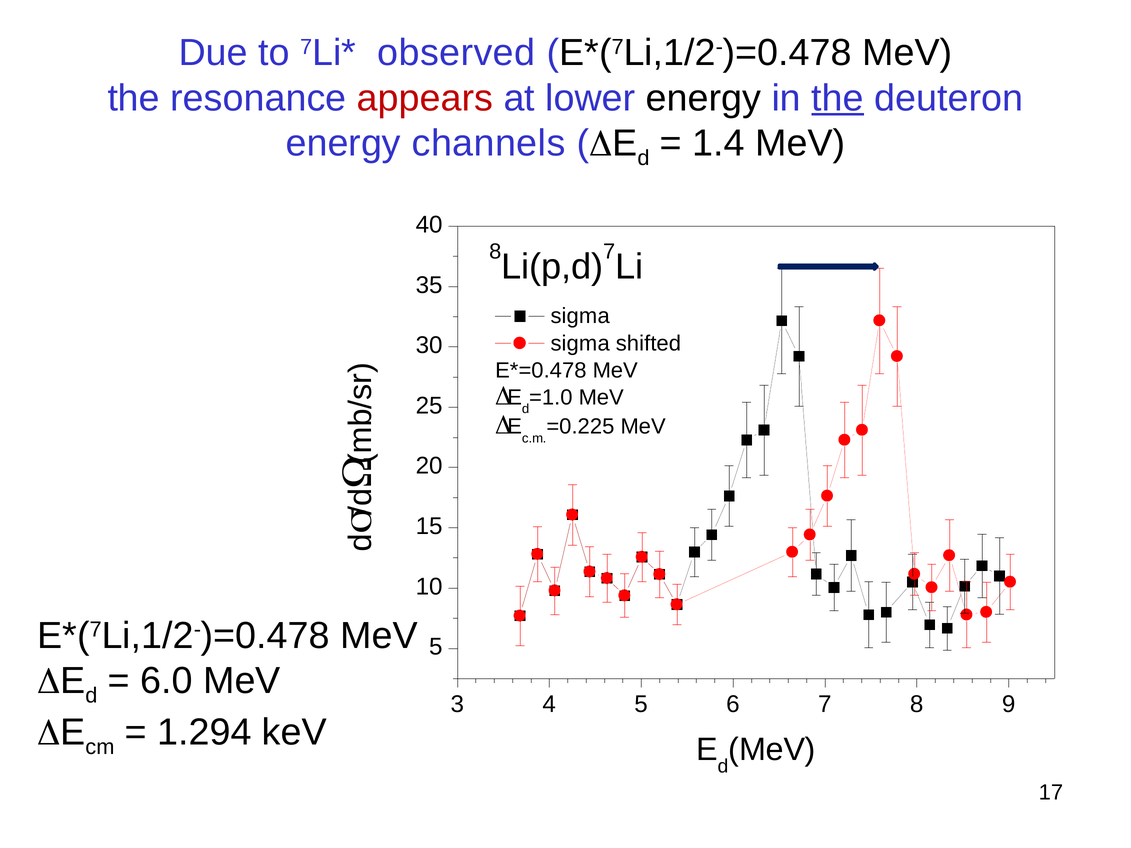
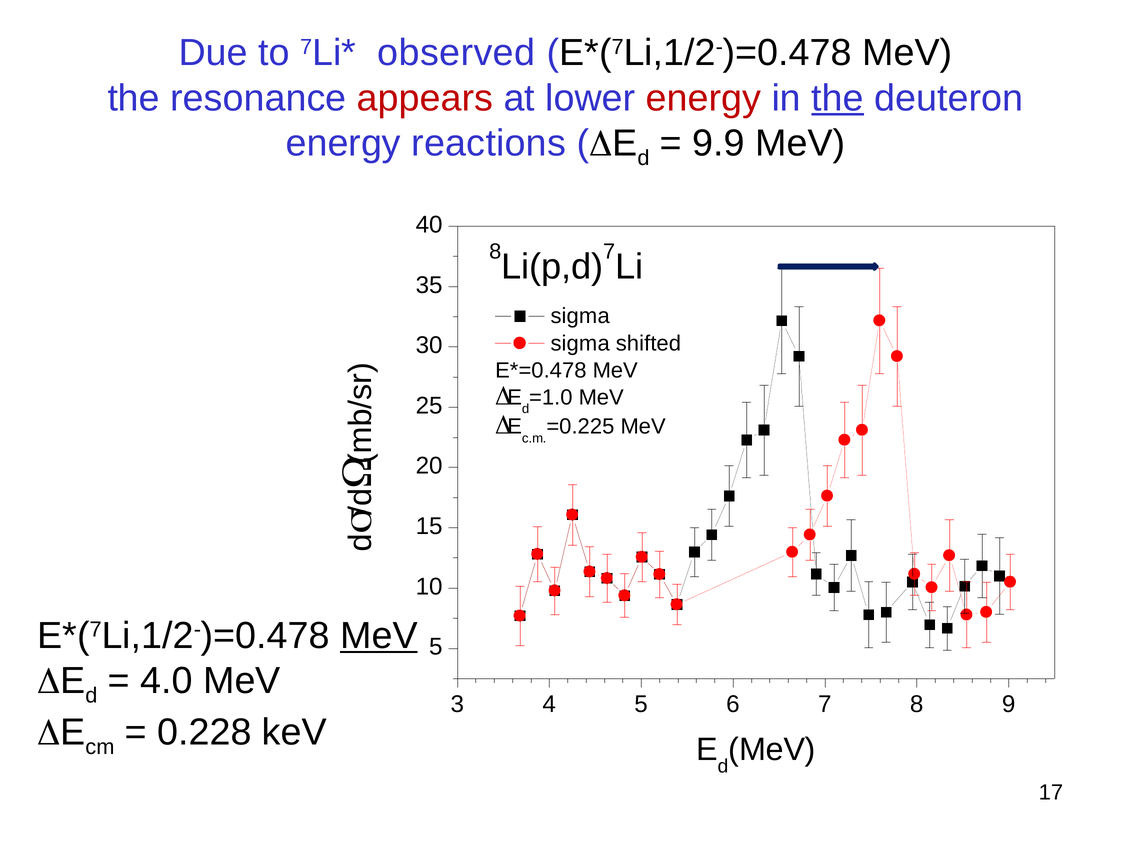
energy colour: black -> red (704, 98)
channels: channels -> reactions (489, 143)
1.4: 1.4 -> 9.9 (718, 143)
MeV underline: none -> present (379, 636)
6.0: 6.0 -> 4.0 (166, 681)
1.294: 1.294 -> 0.228 (204, 733)
